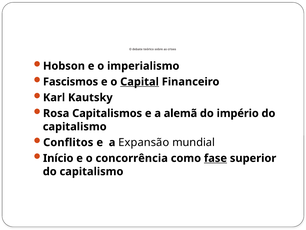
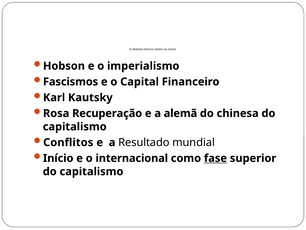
Capital underline: present -> none (140, 82)
Capitalismos: Capitalismos -> Recuperação (107, 113)
império: império -> chinesa (238, 113)
Expansão: Expansão -> Resultado (144, 142)
concorrência: concorrência -> internacional (132, 158)
